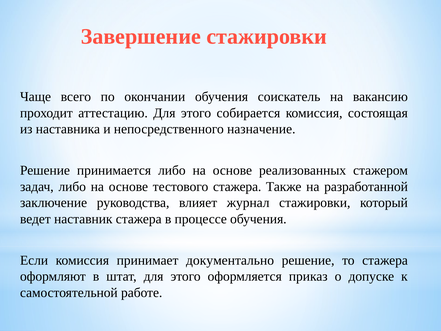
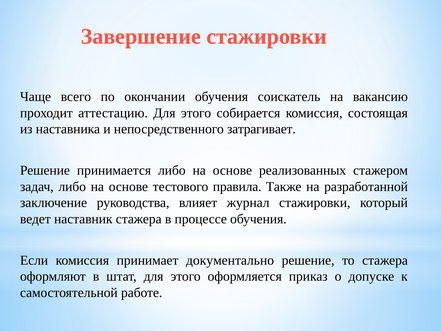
назначение: назначение -> затрагивает (261, 129)
тестового стажера: стажера -> правила (237, 187)
